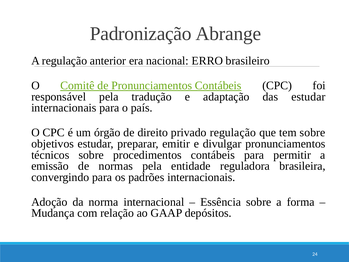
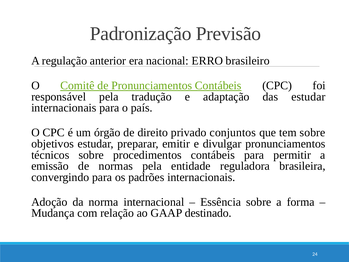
Abrange: Abrange -> Previsão (228, 34)
privado regulação: regulação -> conjuntos (233, 132)
depósitos: depósitos -> destinado (208, 213)
